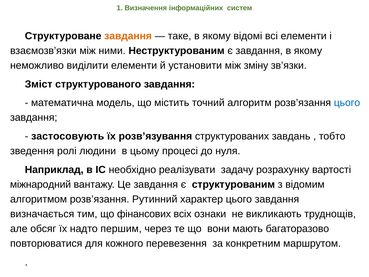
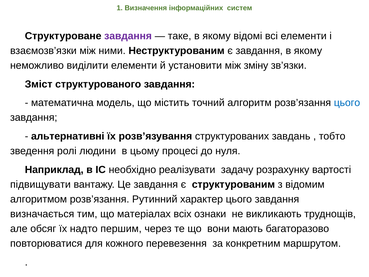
завдання colour: orange -> purple (128, 36)
застосовують: застосовують -> альтернативні (68, 136)
міжнародний: міжнародний -> підвищувати (40, 184)
фінансових: фінансових -> матеріалах (144, 214)
